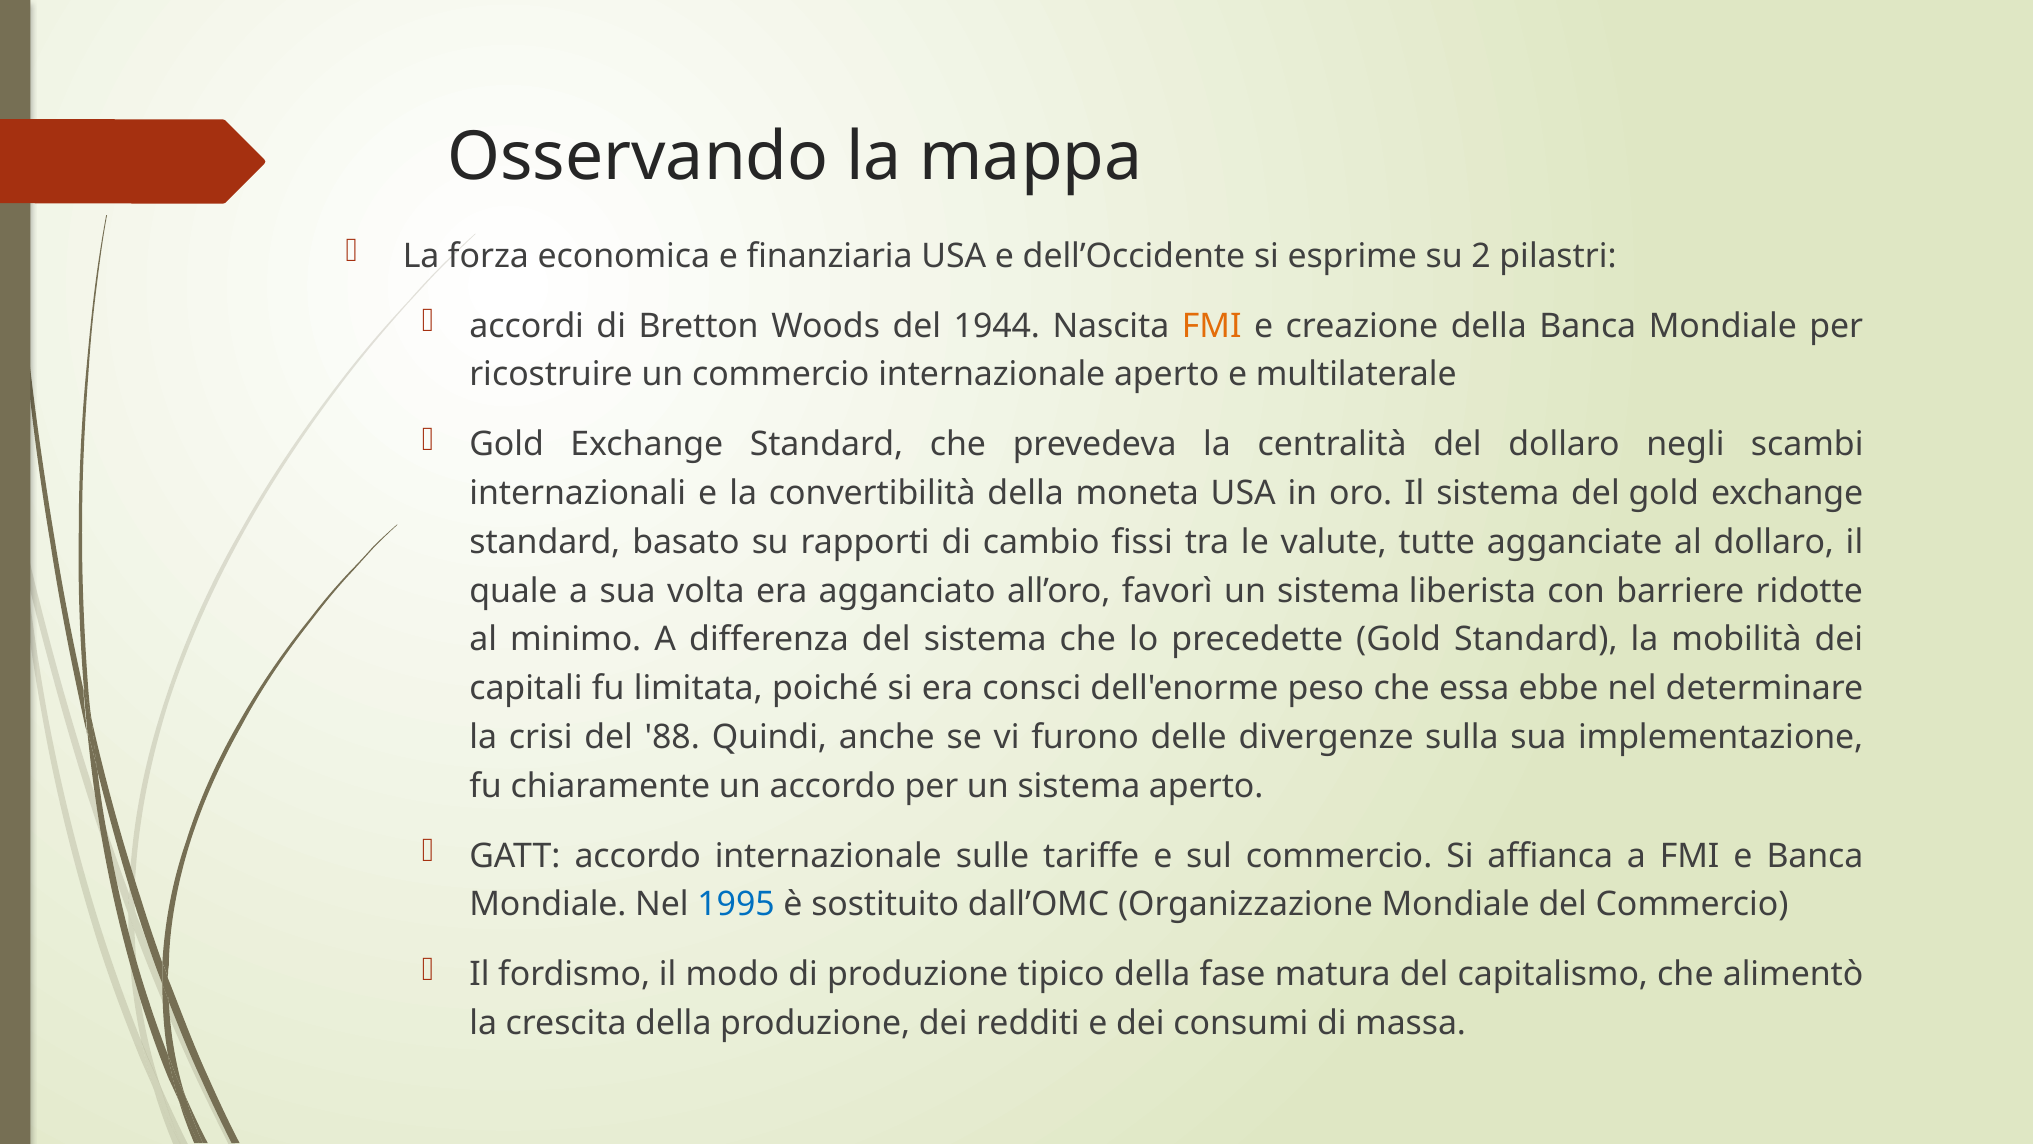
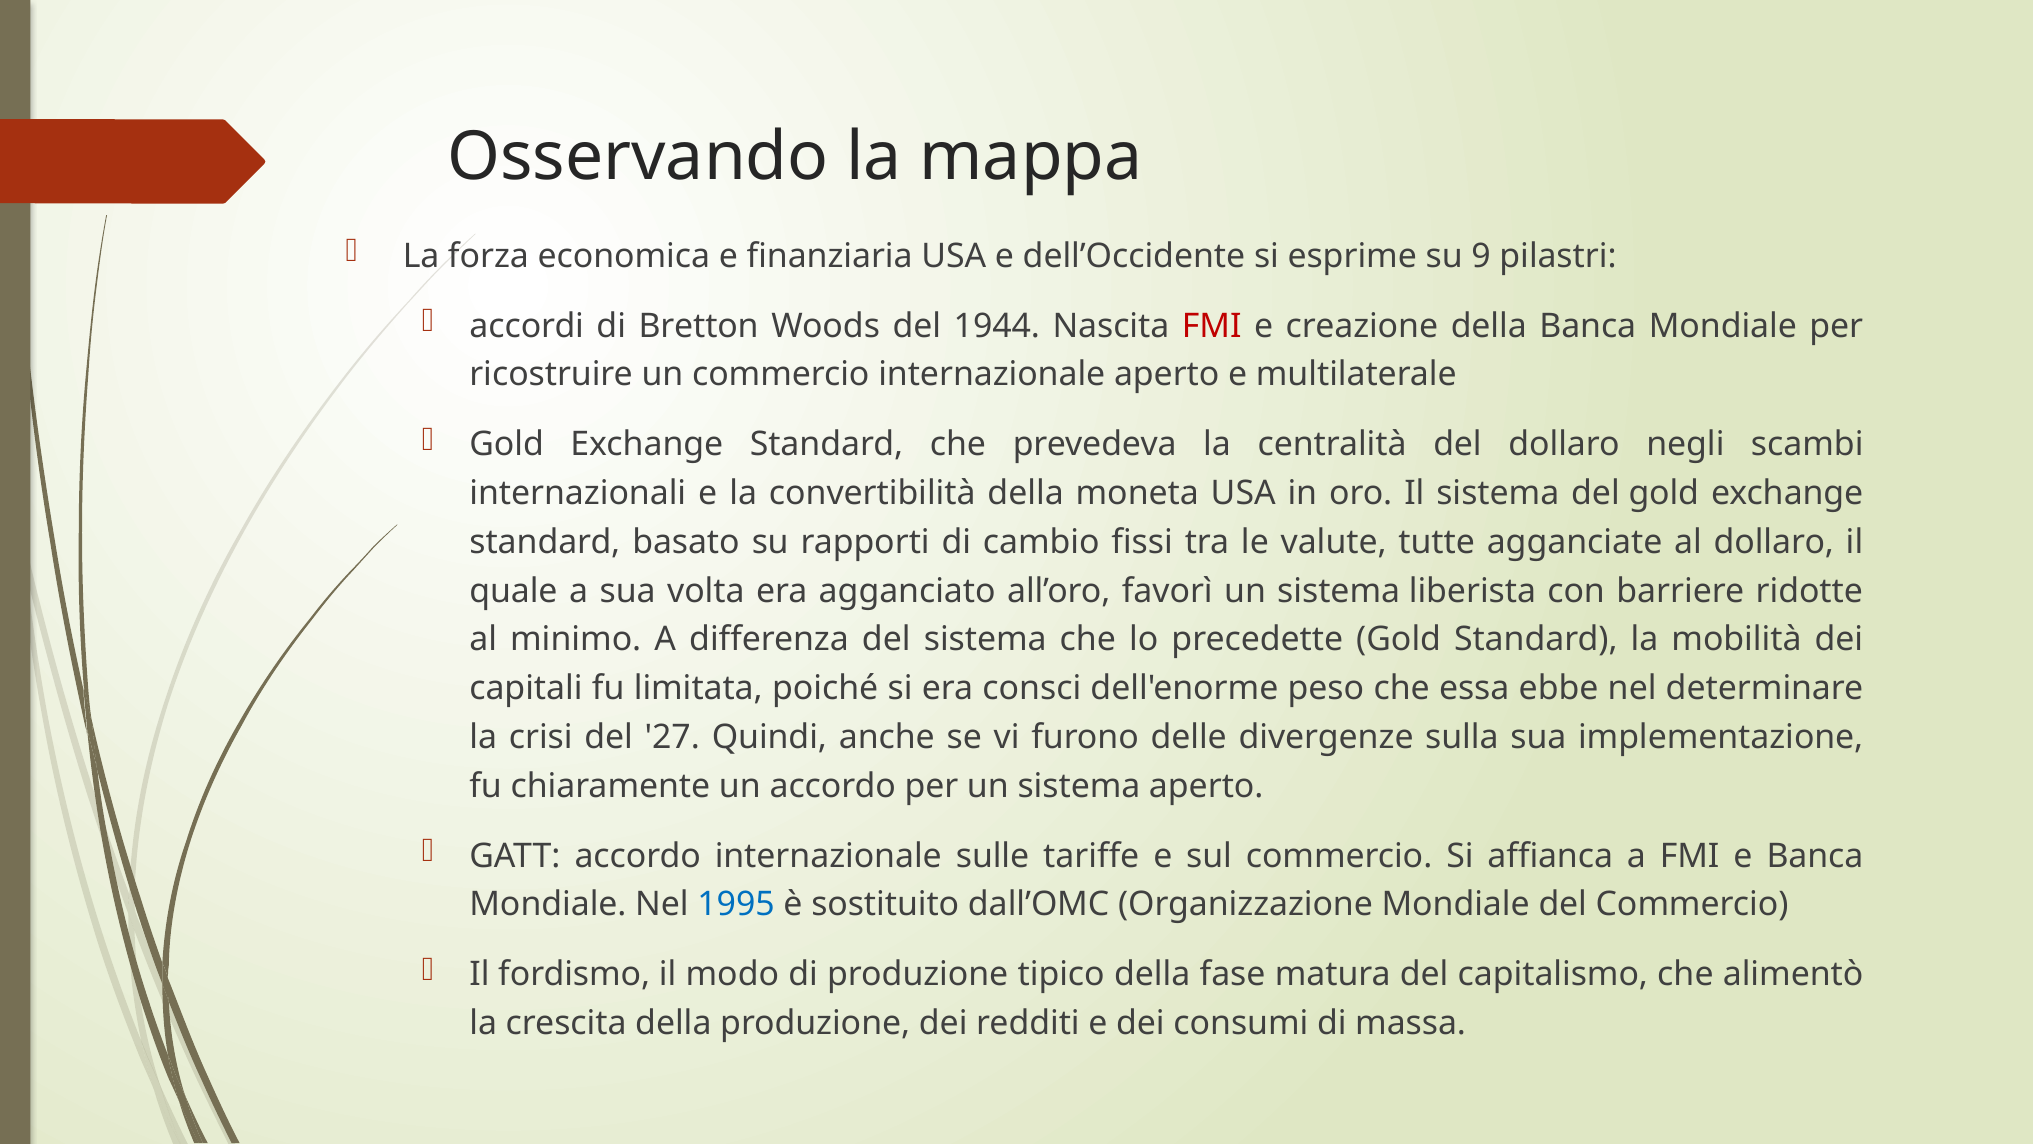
2: 2 -> 9 (1481, 256)
FMI colour: orange -> red (1212, 326)
88: 88 -> 27 (672, 737)
